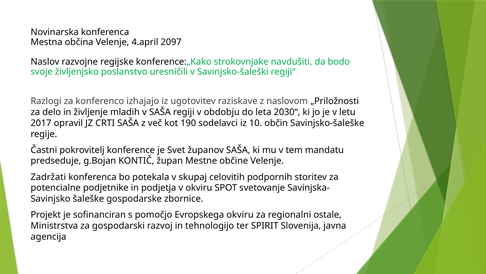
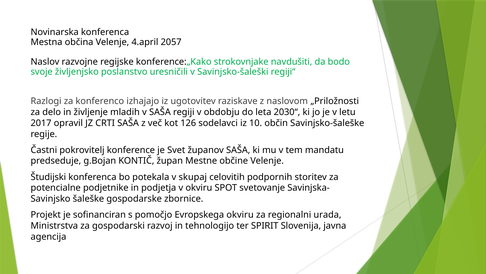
2097: 2097 -> 2057 (171, 42)
190: 190 -> 126 (188, 123)
Zadržati: Zadržati -> Študijski (48, 177)
ostale: ostale -> urada (327, 214)
